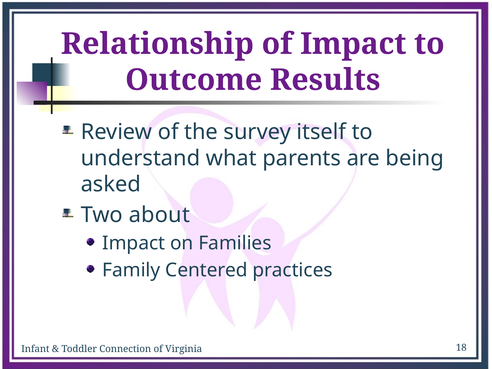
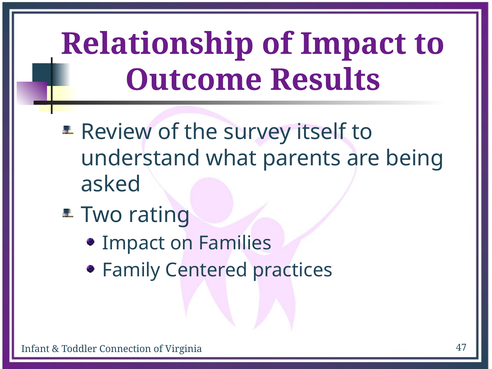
about: about -> rating (159, 215)
18: 18 -> 47 (461, 348)
